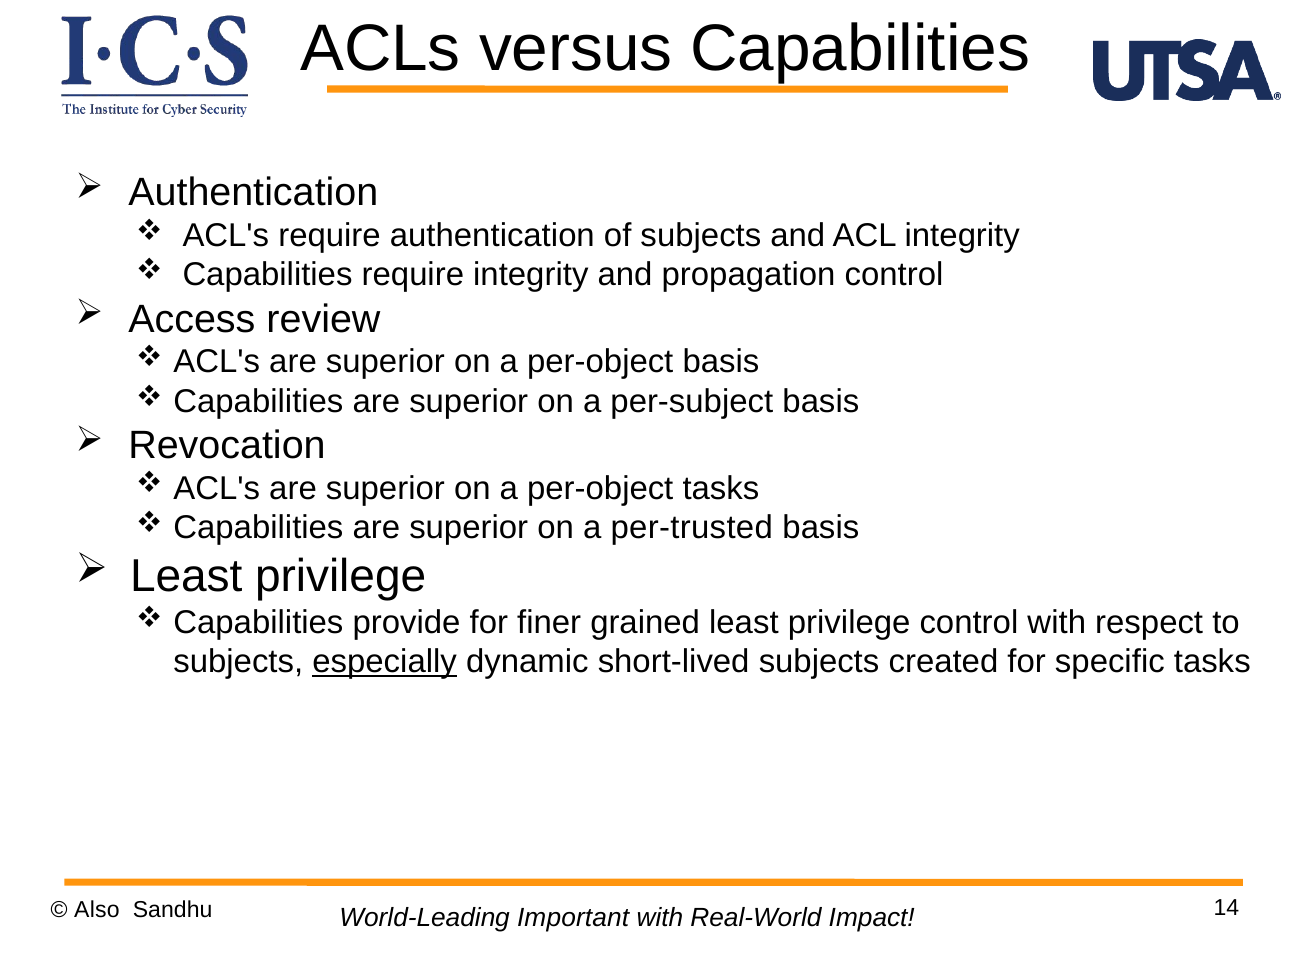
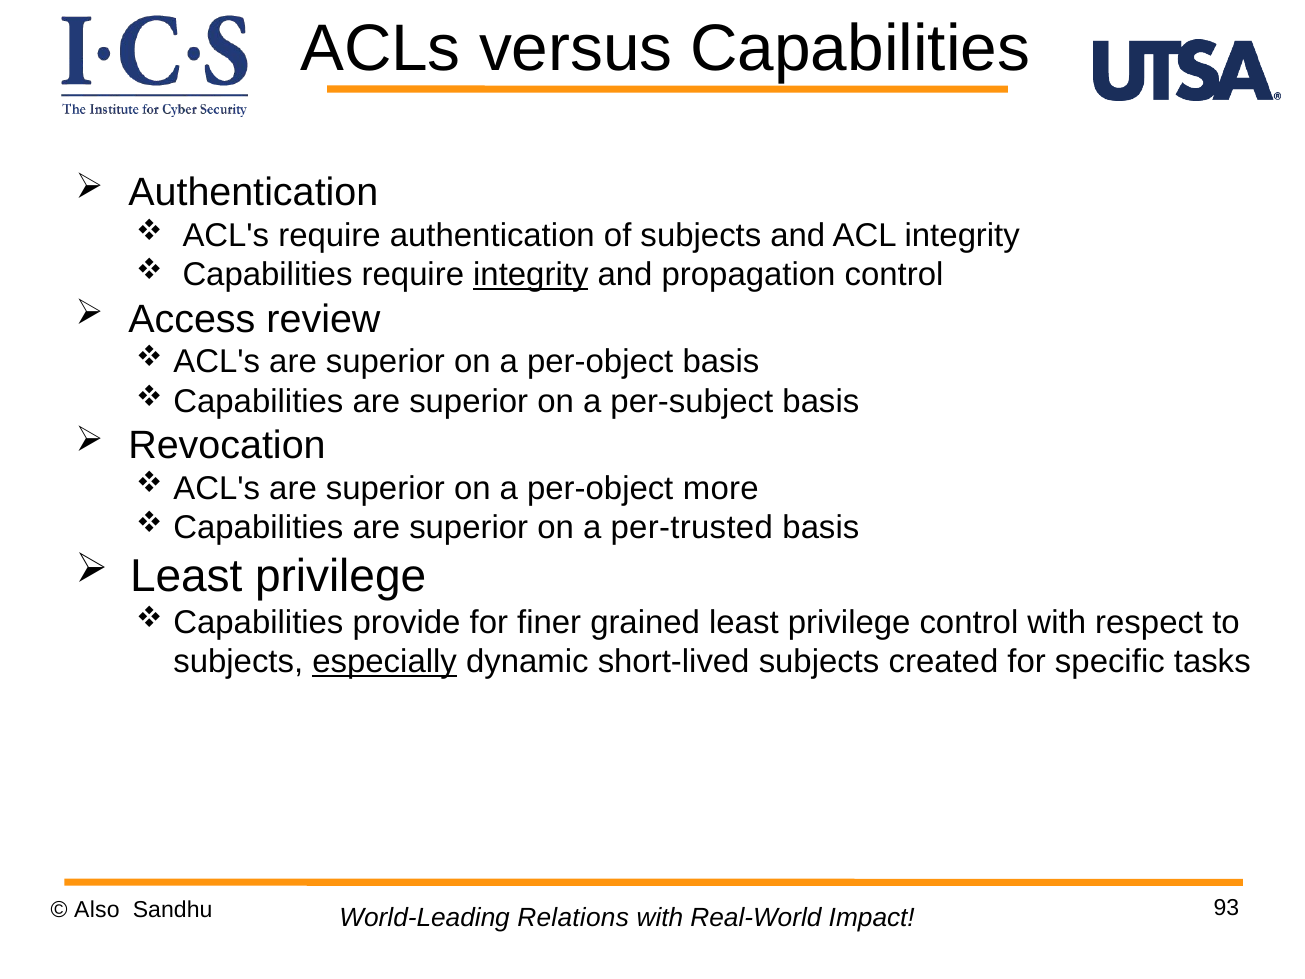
integrity underline: none -> present (531, 275)
per-object tasks: tasks -> more (721, 488)
14: 14 -> 93 (1226, 907)
Important: Important -> Relations (573, 917)
